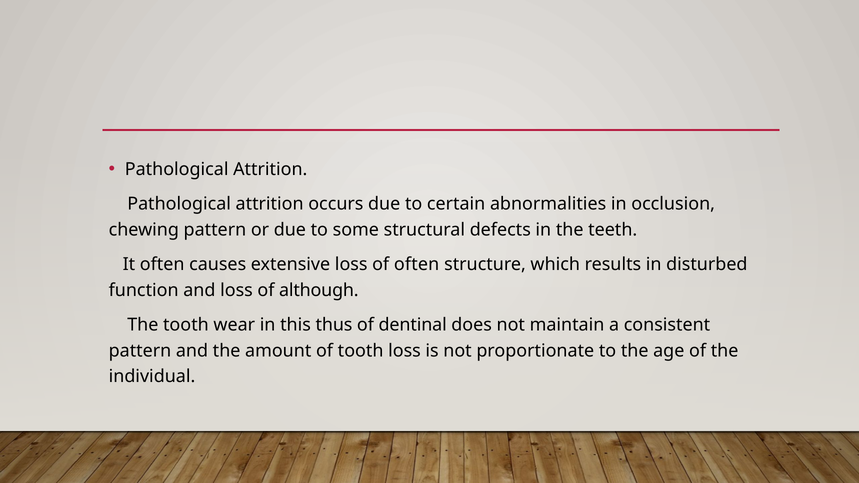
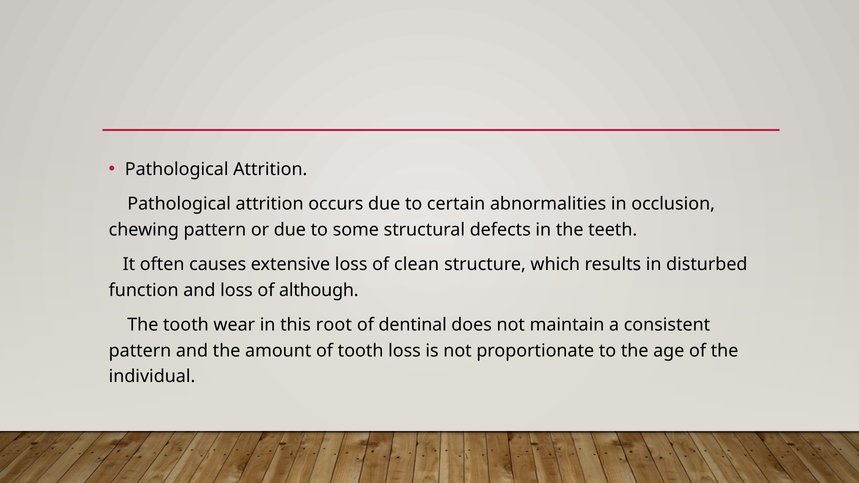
of often: often -> clean (417, 264)
thus: thus -> root (334, 325)
